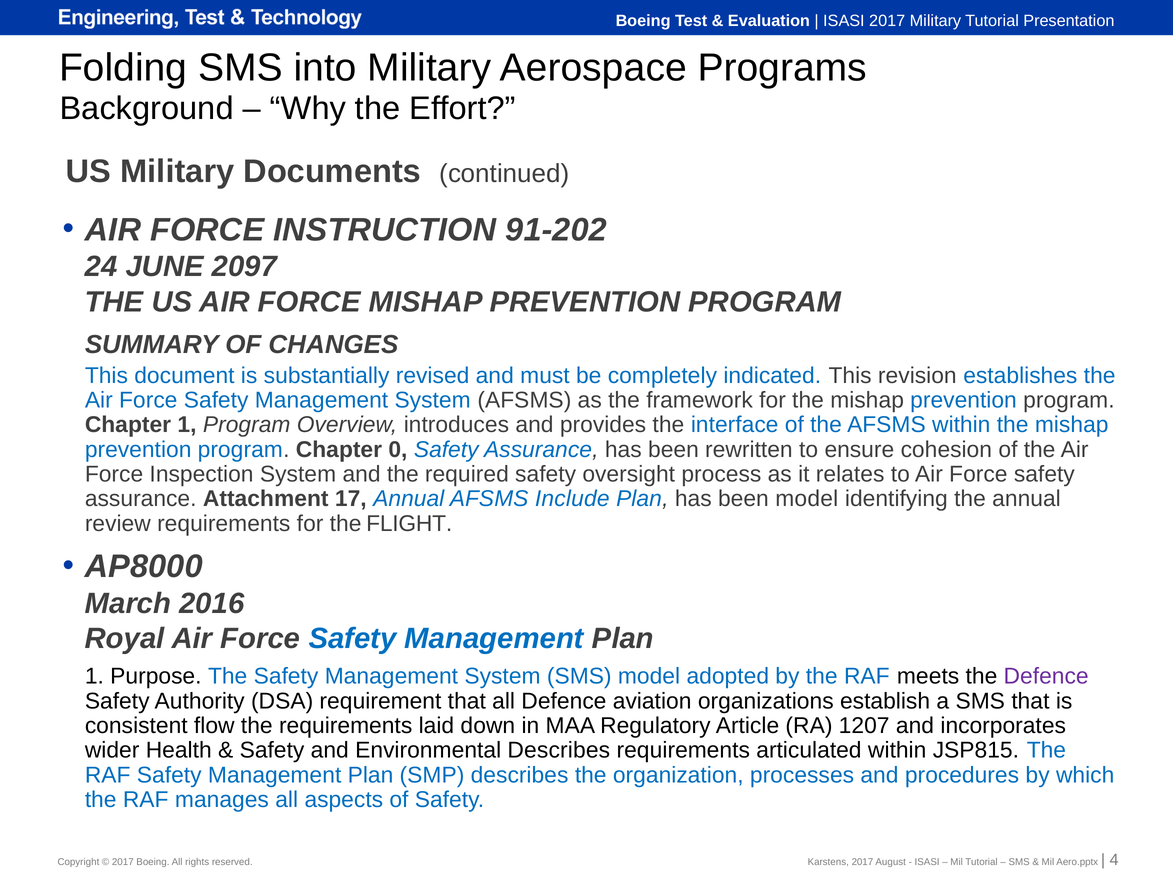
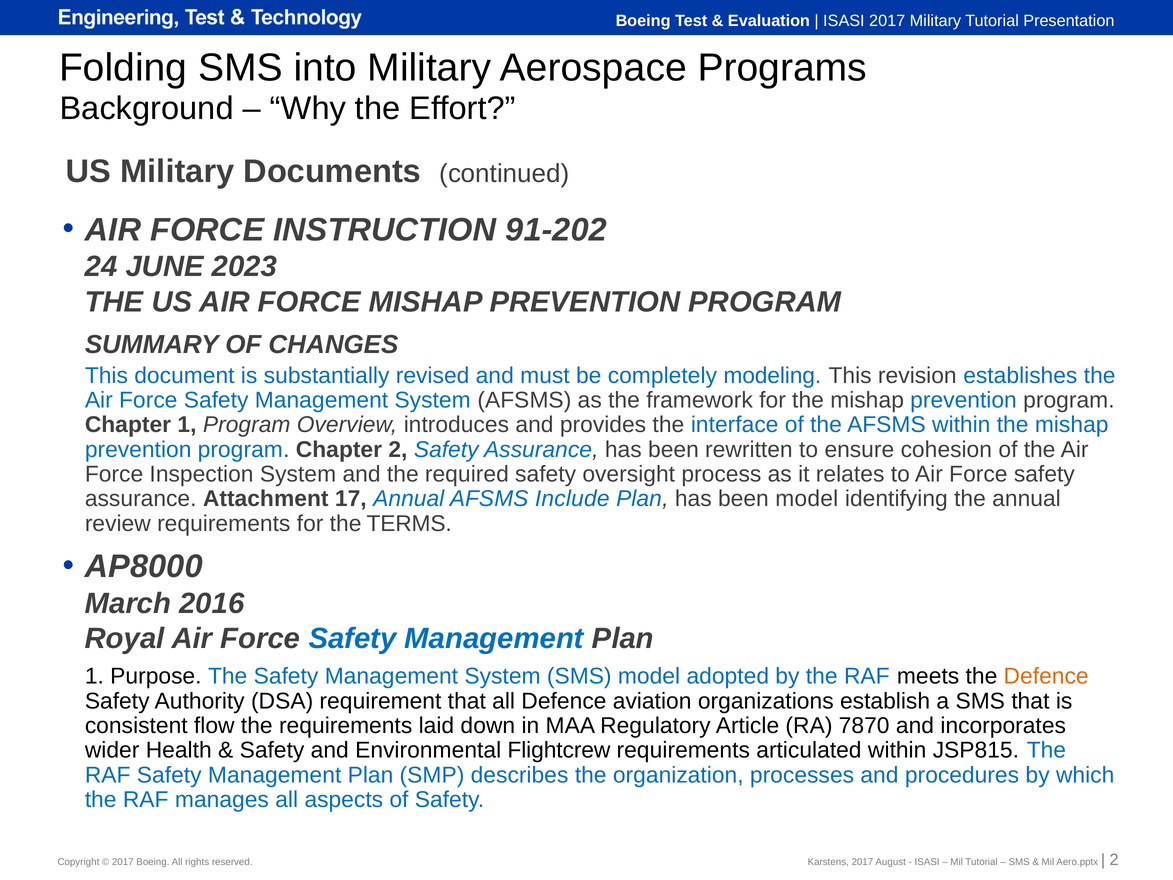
2097: 2097 -> 2023 (244, 267)
indicated: indicated -> modeling (772, 375)
Chapter 0: 0 -> 2 (398, 449)
FLIGHT: FLIGHT -> TERMS (409, 523)
Defence colour: purple -> orange (1046, 676)
1207: 1207 -> 7870 (864, 725)
Environmental Describes: Describes -> Flightcrew (559, 750)
4: 4 -> 2 (1114, 860)
